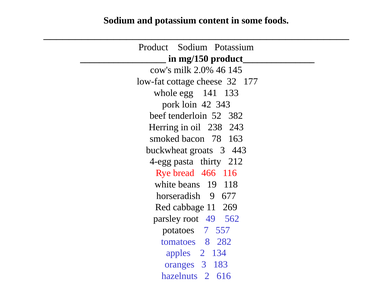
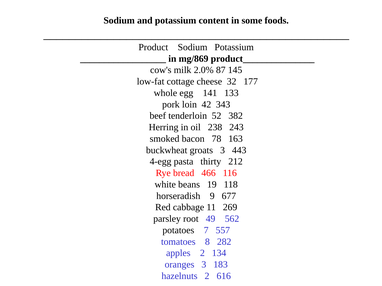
mg/150: mg/150 -> mg/869 (194, 59)
46: 46 -> 87 (221, 70)
